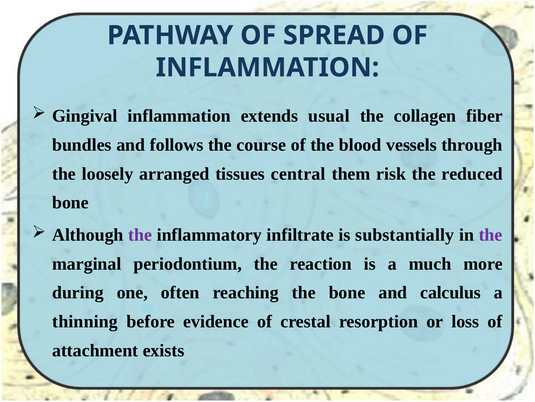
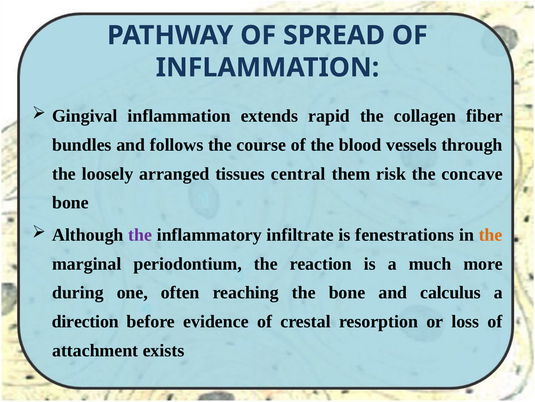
usual: usual -> rapid (329, 116)
reduced: reduced -> concave (472, 173)
substantially: substantially -> fenestrations (405, 234)
the colour: purple -> orange (491, 234)
thinning: thinning -> direction (85, 321)
